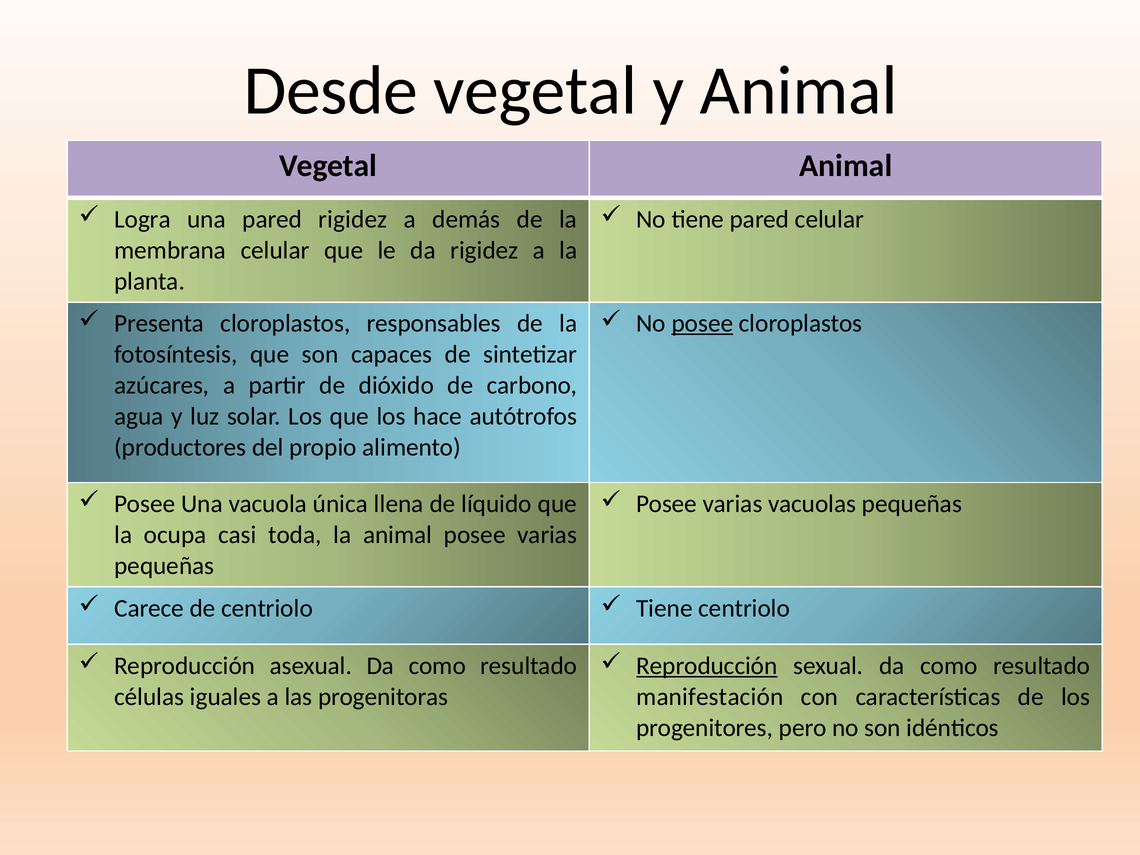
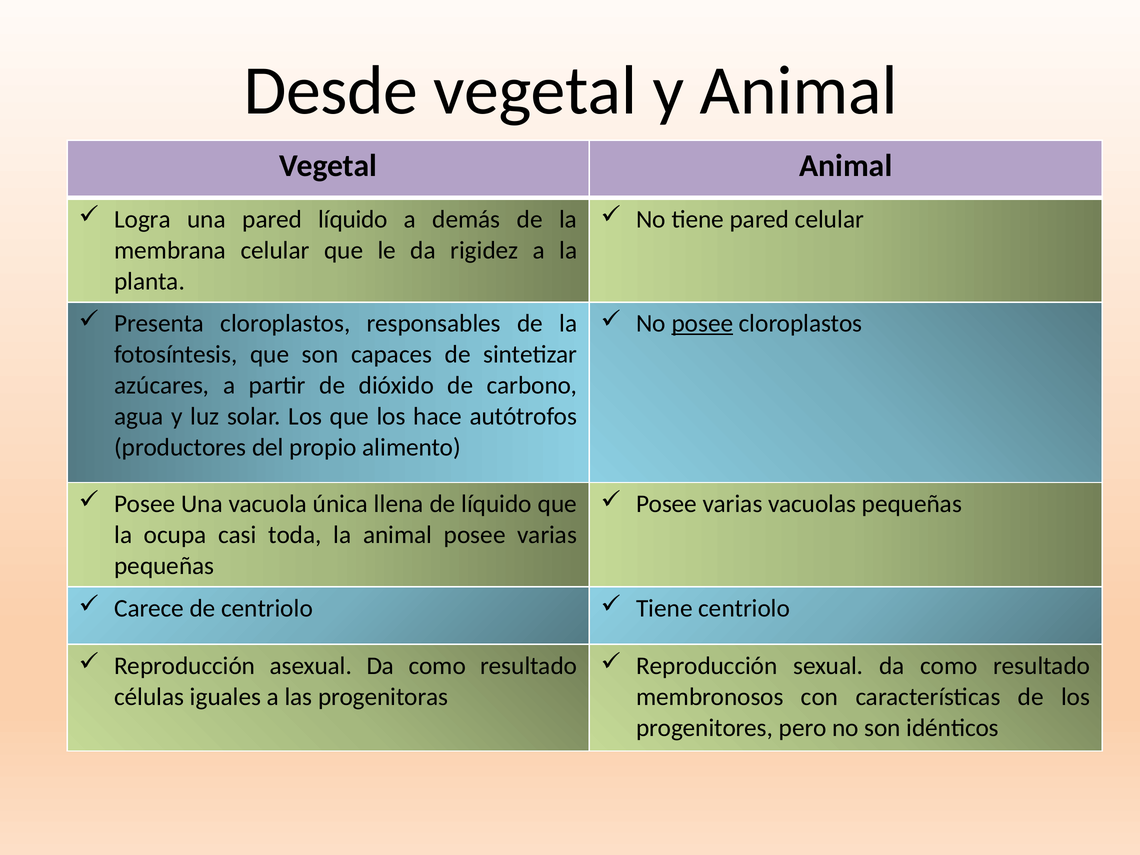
pared rigidez: rigidez -> líquido (353, 219)
Reproducción underline: present -> none (707, 666)
manifestación: manifestación -> membronosos (710, 697)
